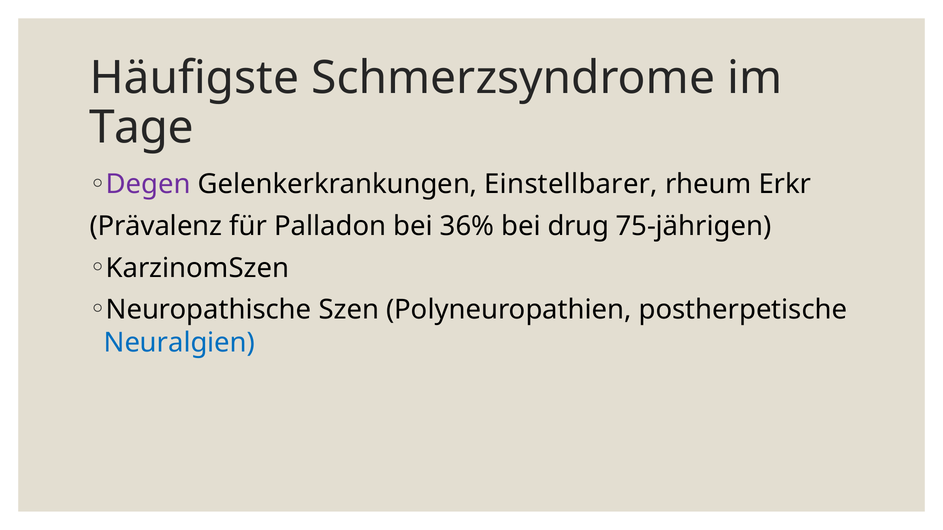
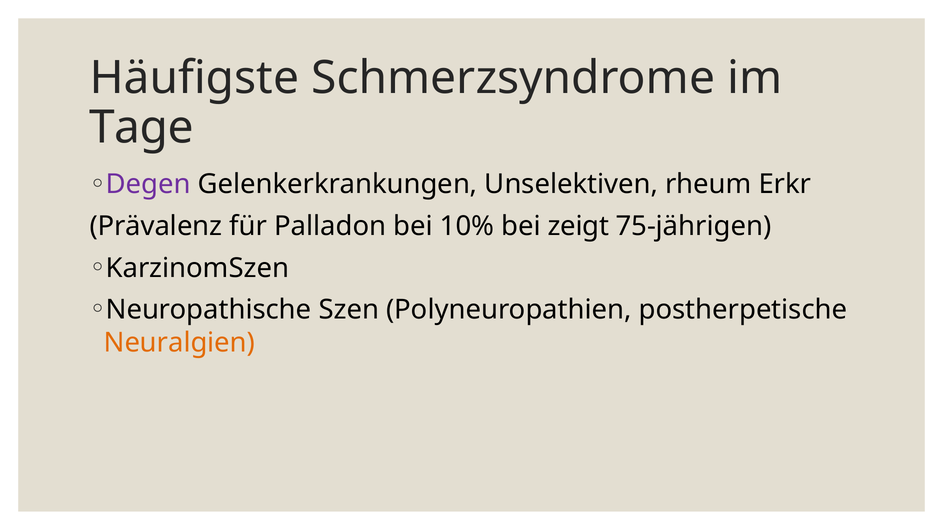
Einstellbarer: Einstellbarer -> Unselektiven (571, 185)
36%: 36% -> 10% (467, 226)
drug: drug -> zeigt (578, 226)
Neuralgien colour: blue -> orange (179, 343)
